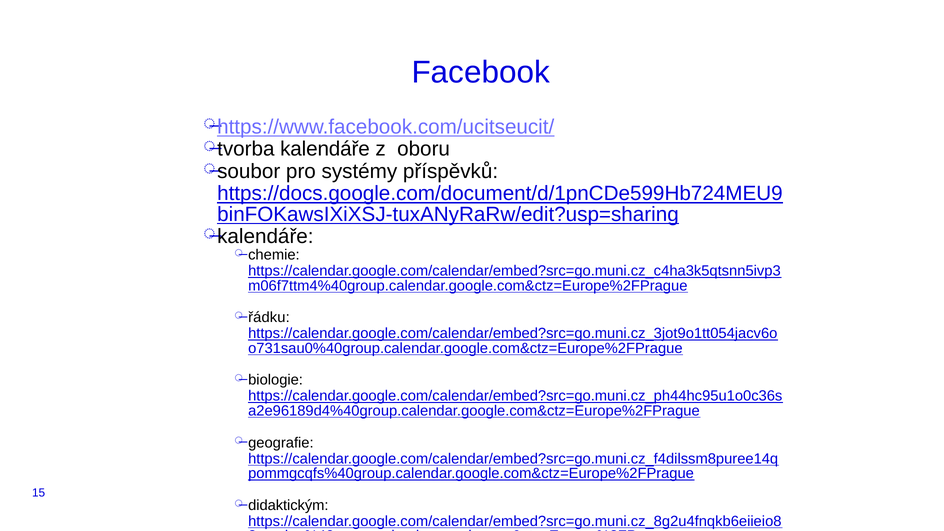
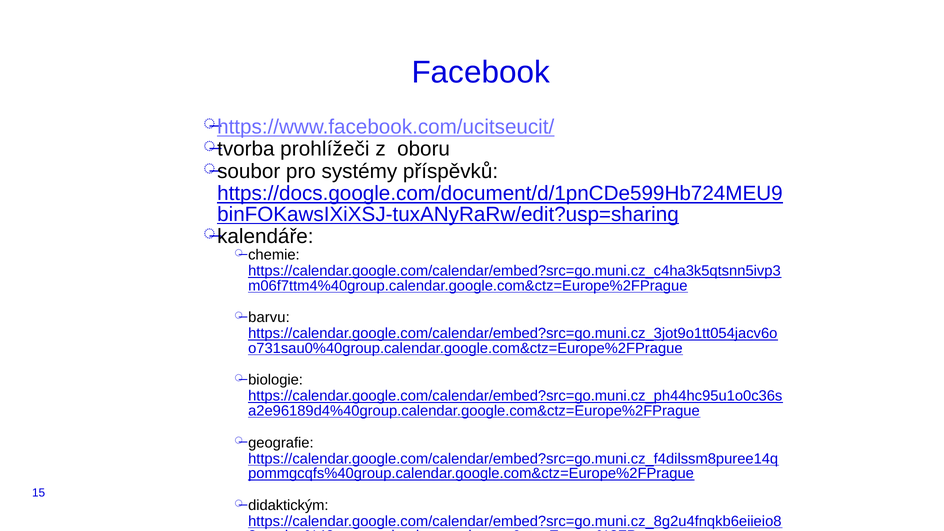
tvorba kalendáře: kalendáře -> prohlížeči (325, 149)
řádku: řádku -> barvu (269, 318)
